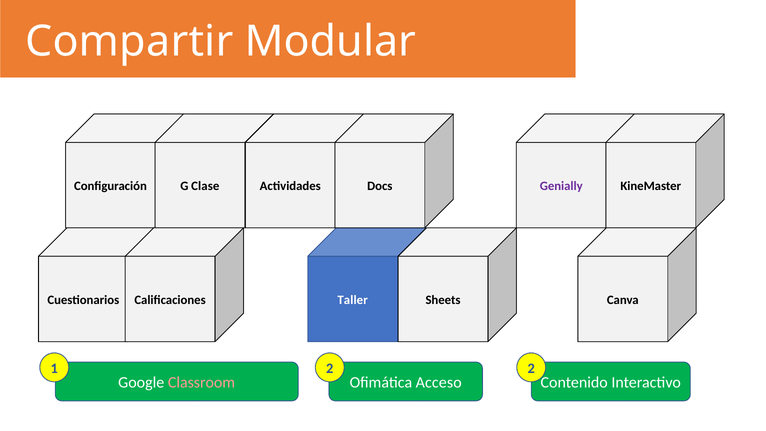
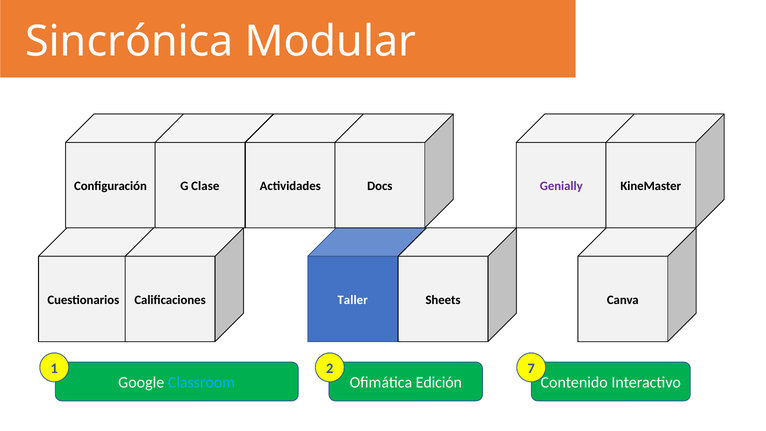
Compartir: Compartir -> Sincrónica (129, 41)
2 2: 2 -> 7 (531, 368)
Classroom colour: pink -> light blue (202, 382)
Acceso: Acceso -> Edición (439, 382)
